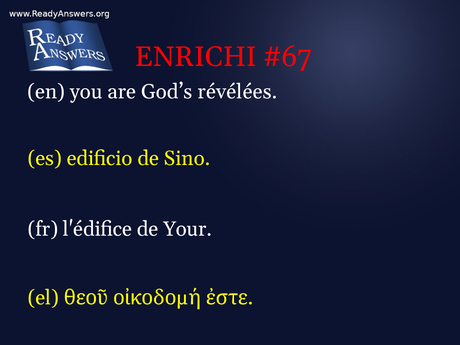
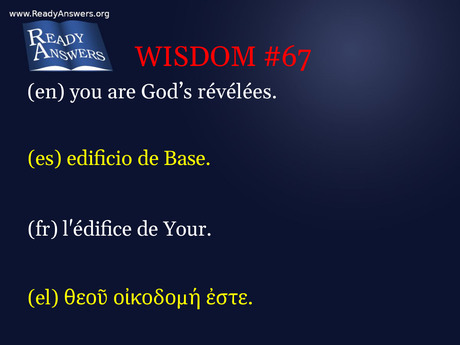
ENRICHI: ENRICHI -> WISDOM (196, 57)
Sino: Sino -> Base (187, 158)
